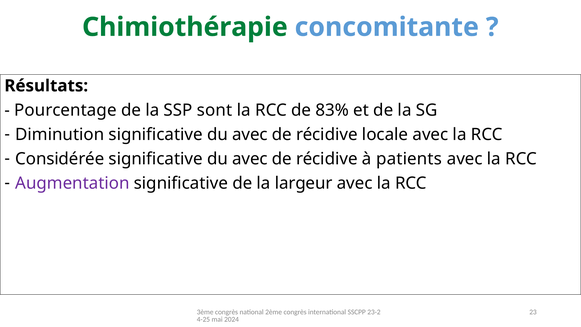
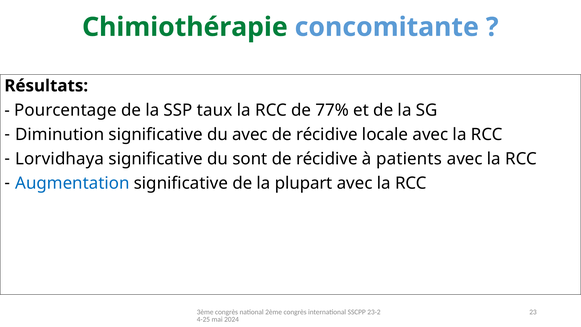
sont: sont -> taux (215, 110)
83%: 83% -> 77% (332, 110)
Considérée: Considérée -> Lorvidhaya (60, 159)
avec: avec -> sont (250, 159)
Augmentation colour: purple -> blue (72, 183)
largeur: largeur -> plupart (304, 183)
